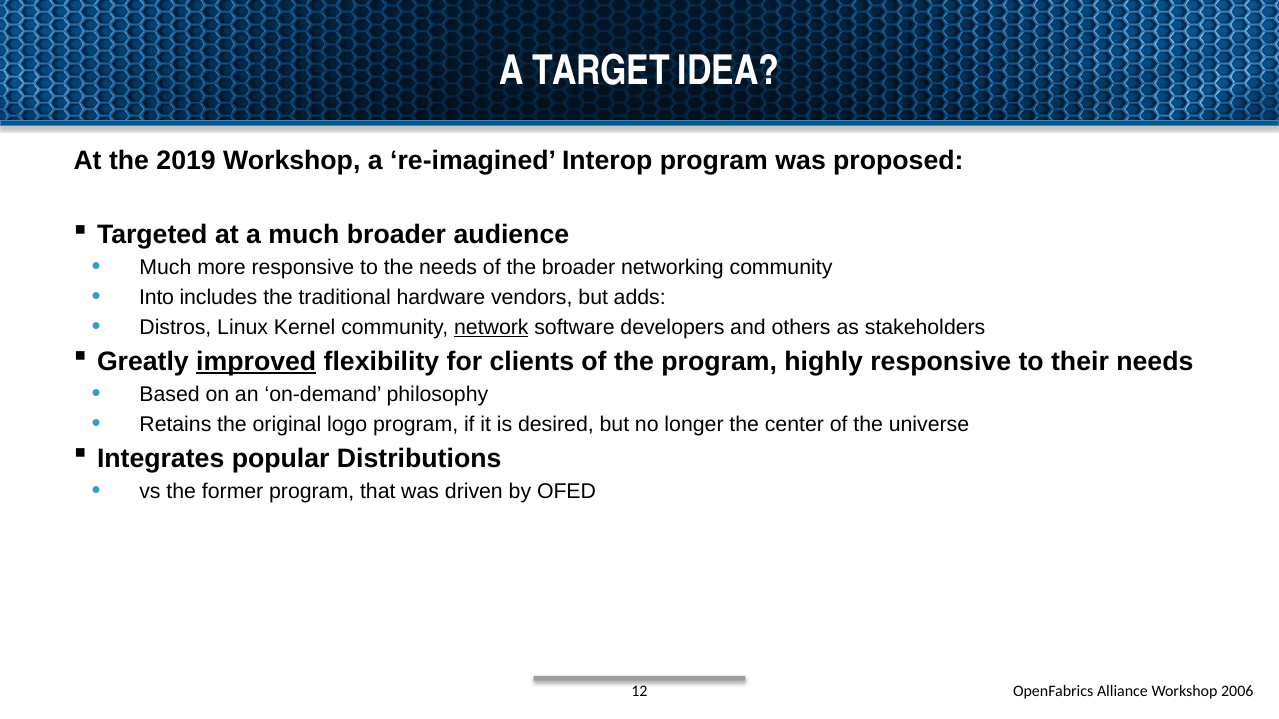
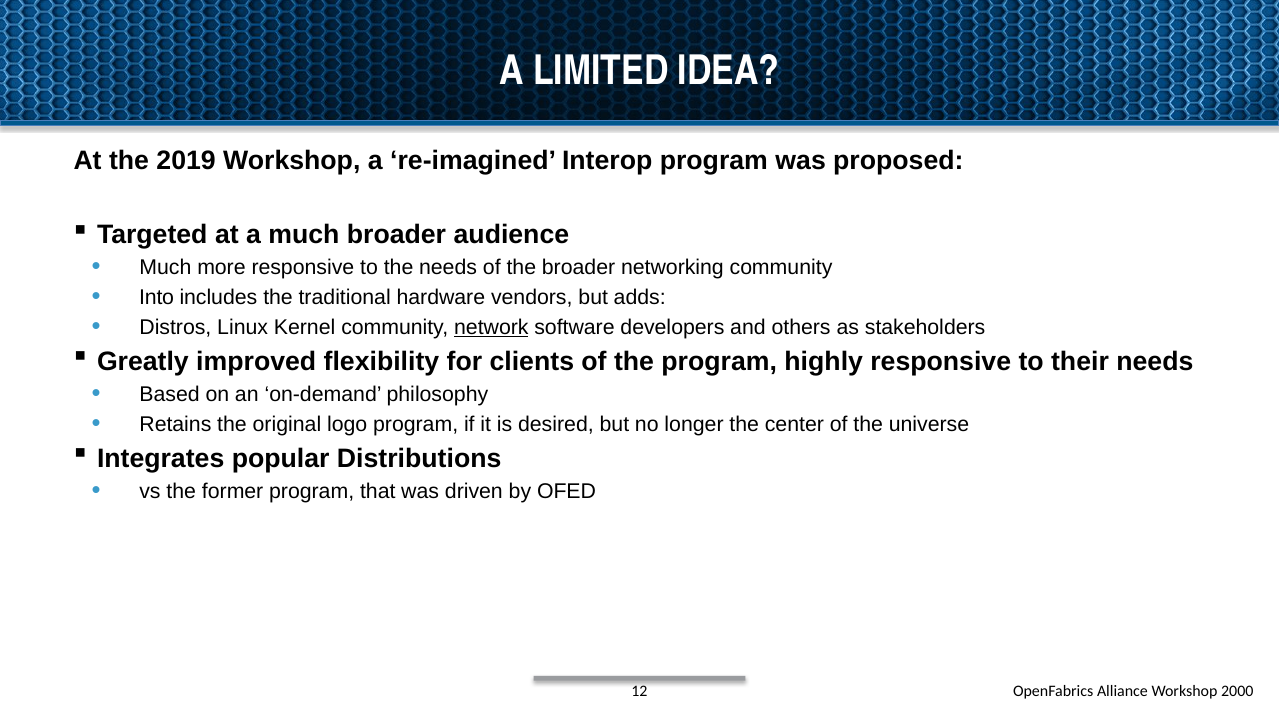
TARGET: TARGET -> LIMITED (601, 71)
improved underline: present -> none (256, 362)
2006: 2006 -> 2000 (1237, 692)
